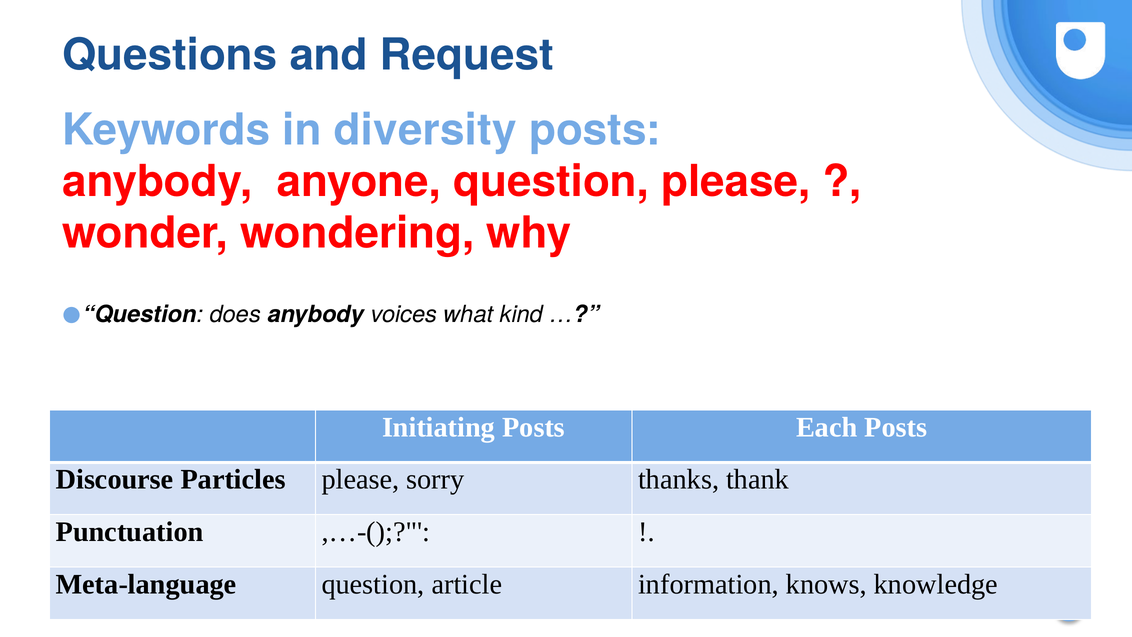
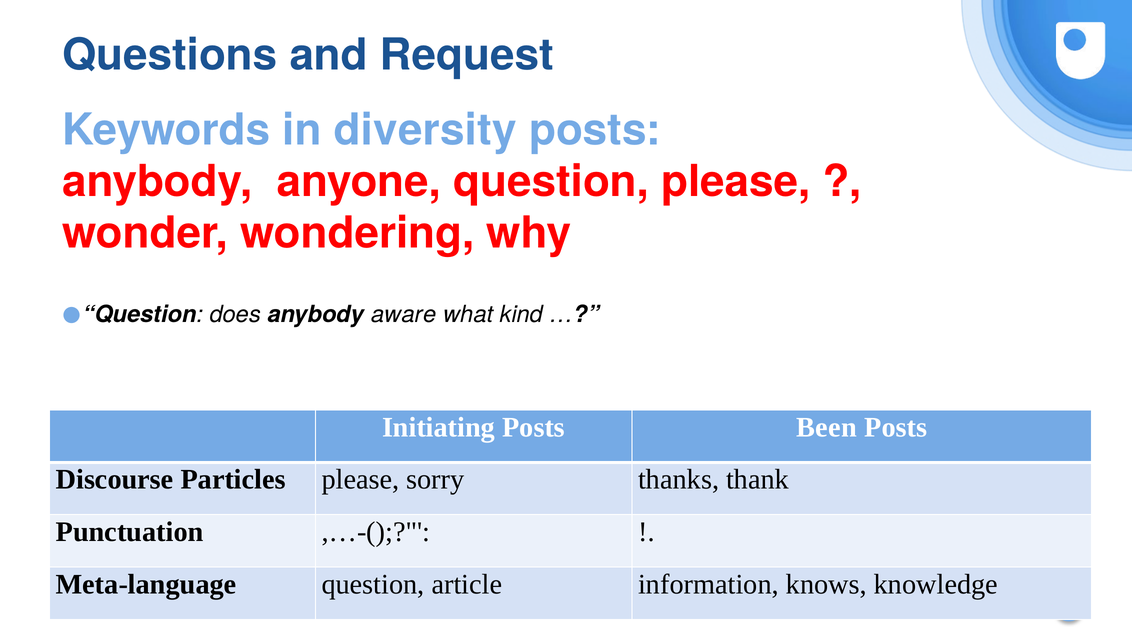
voices: voices -> aware (404, 314)
Each: Each -> Been (827, 427)
